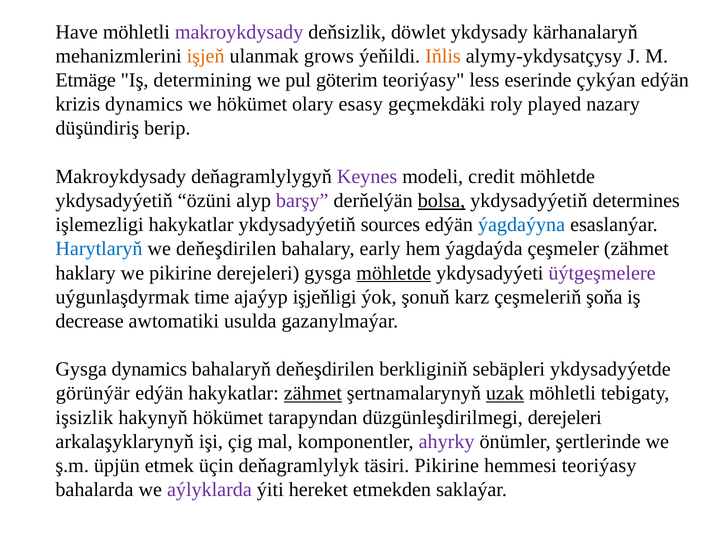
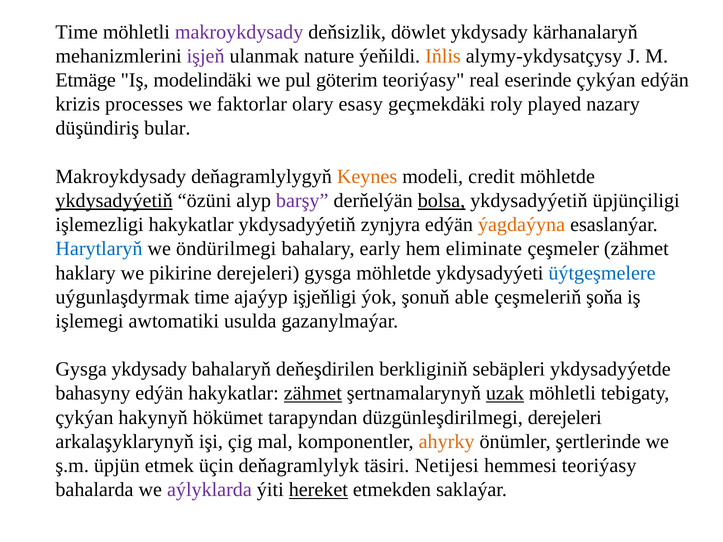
Have: Have -> Time (77, 32)
işjeň colour: orange -> purple (206, 56)
grows: grows -> nature (329, 56)
determining: determining -> modelindäki (203, 80)
less: less -> real (484, 80)
krizis dynamics: dynamics -> processes (144, 104)
we hökümet: hökümet -> faktorlar (252, 104)
berip: berip -> bular (167, 128)
Keynes colour: purple -> orange (367, 177)
ykdysadyýetiň underline: none -> present (114, 201)
determines: determines -> üpjünçiligi (636, 201)
sources: sources -> zynjyra (390, 225)
ýagdaýyna colour: blue -> orange (522, 225)
we deňeşdirilen: deňeşdirilen -> öndürilmegi (226, 249)
ýagdaýda: ýagdaýda -> eliminate (484, 249)
möhletde underline: present -> none (394, 273)
üýtgeşmelere colour: purple -> blue (602, 273)
karz: karz -> able (472, 297)
decrease: decrease -> işlemegi (90, 321)
Gysga dynamics: dynamics -> ykdysady (149, 369)
görünýär: görünýär -> bahasyny (93, 394)
işsizlik: işsizlik -> çykýan (84, 418)
ahyrky colour: purple -> orange (447, 442)
täsiri Pikirine: Pikirine -> Netijesi (447, 466)
hereket underline: none -> present (318, 490)
